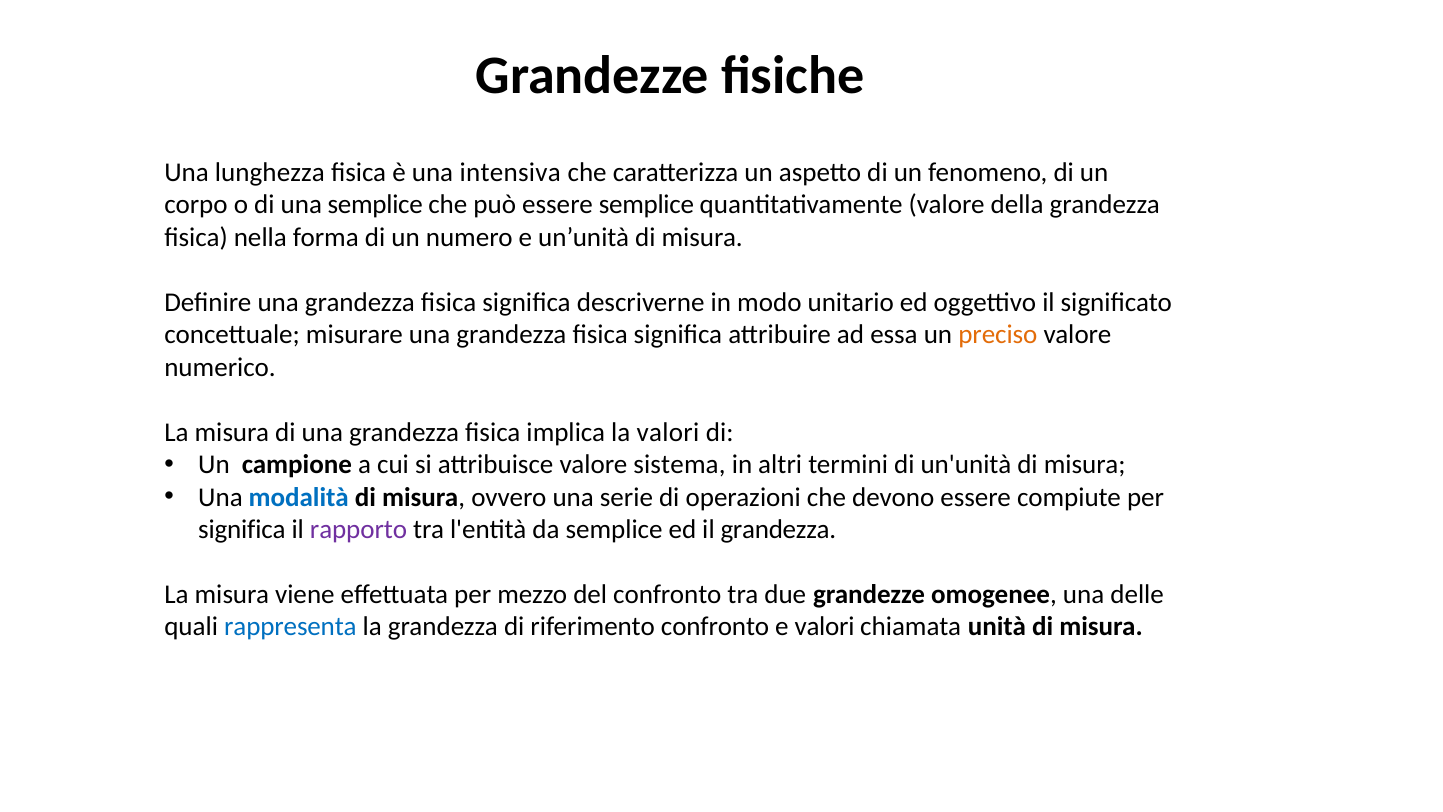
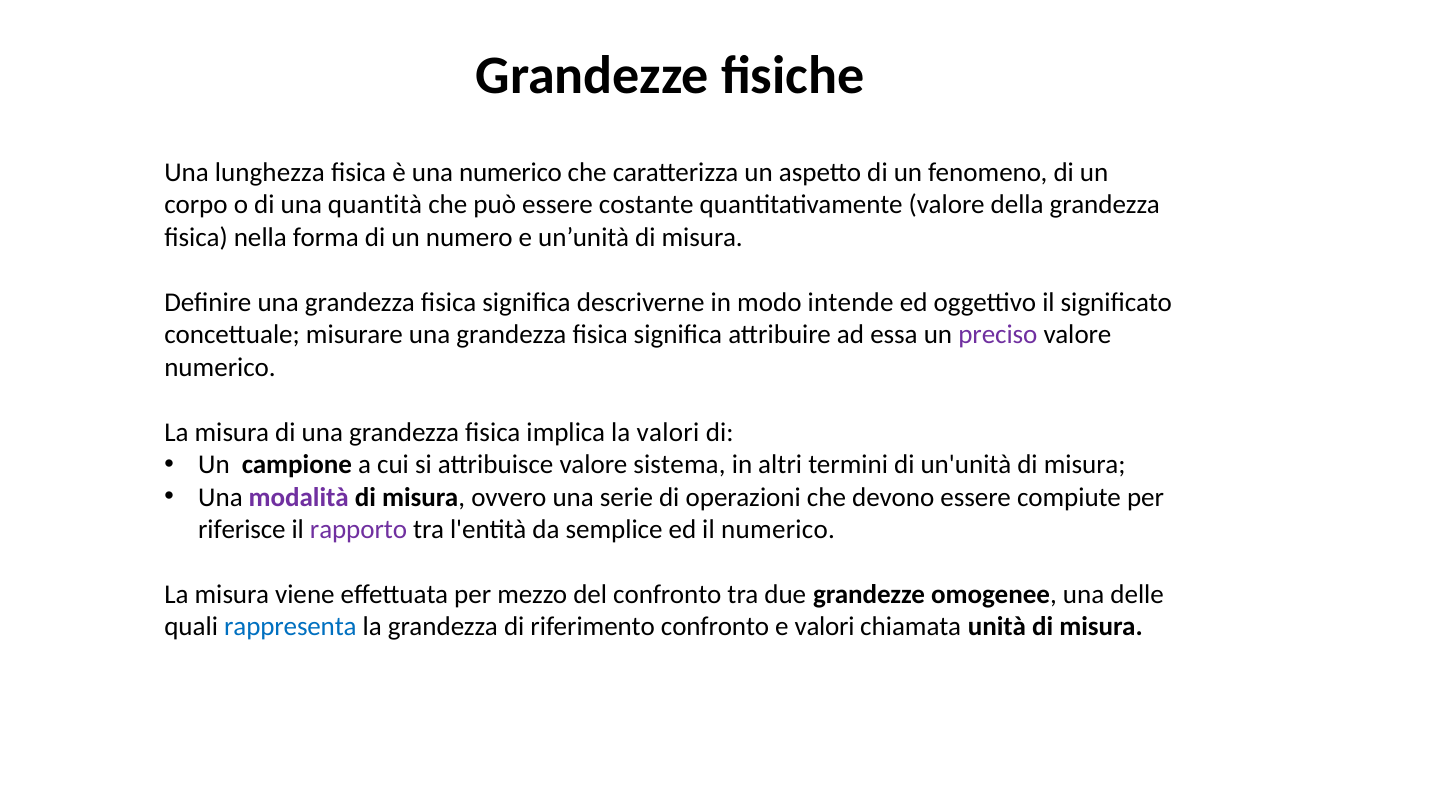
una intensiva: intensiva -> numerico (511, 172)
una semplice: semplice -> quantità (375, 205)
essere semplice: semplice -> costante (646, 205)
unitario: unitario -> intende (851, 302)
preciso colour: orange -> purple (998, 335)
modalità colour: blue -> purple (299, 497)
significa: significa -> riferisce (242, 529)
il grandezza: grandezza -> numerico (778, 529)
